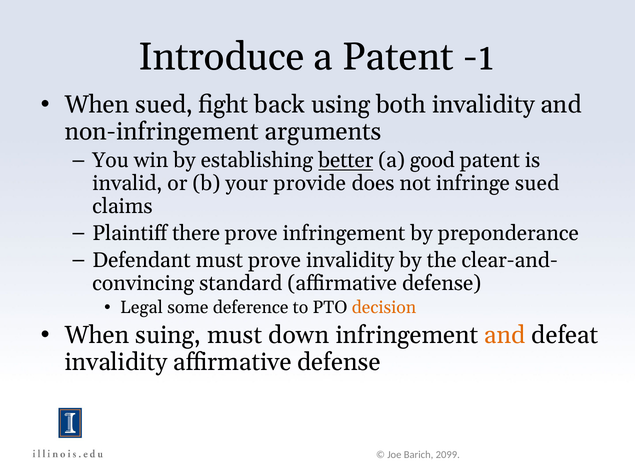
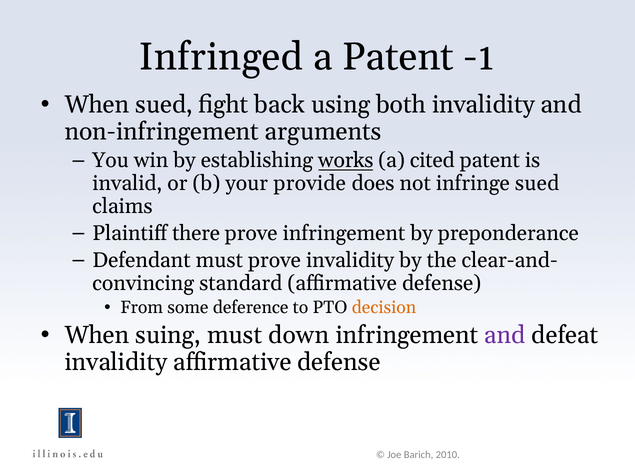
Introduce: Introduce -> Infringed (221, 57)
better: better -> works (346, 160)
good: good -> cited (432, 160)
Legal: Legal -> From (142, 308)
and colour: orange -> purple (505, 335)
2099: 2099 -> 2010 (448, 455)
